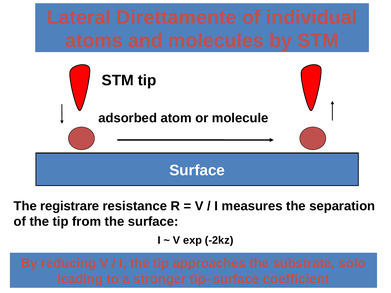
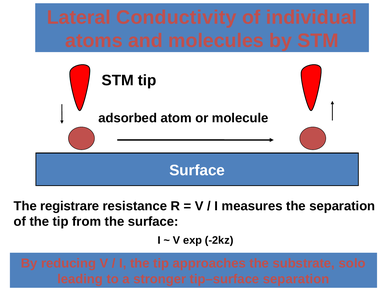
Direttamente: Direttamente -> Conductivity (176, 17)
tip–surface coefficient: coefficient -> separation (296, 279)
